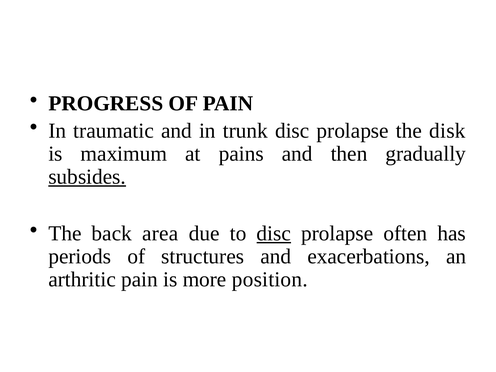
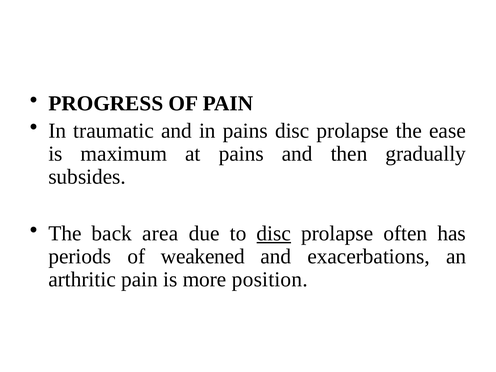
in trunk: trunk -> pains (245, 131)
disk: disk -> ease (448, 131)
subsides underline: present -> none (87, 177)
structures: structures -> weakened (203, 257)
